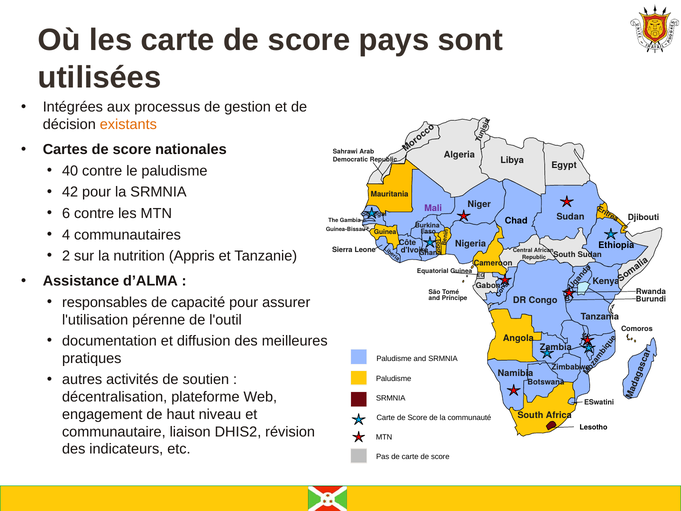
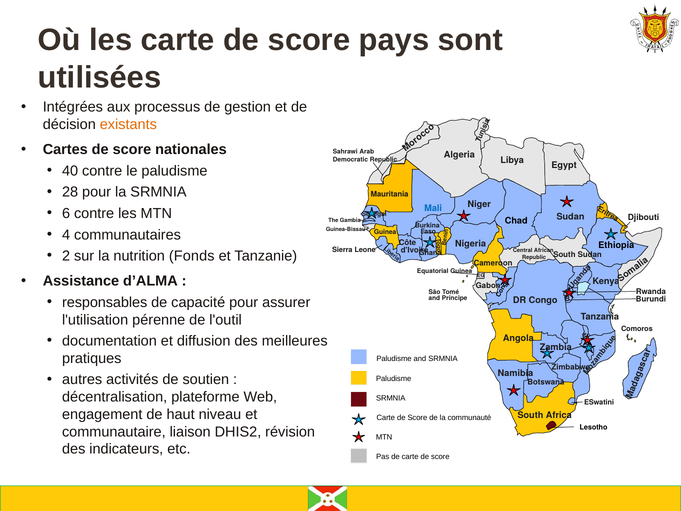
42: 42 -> 28 (70, 192)
Mali colour: purple -> blue (433, 208)
Appris: Appris -> Fonds (192, 256)
